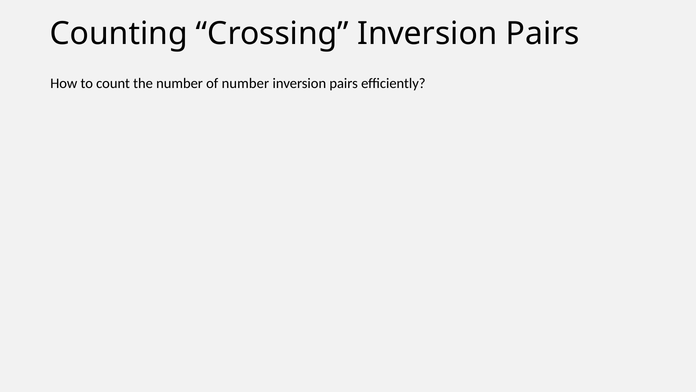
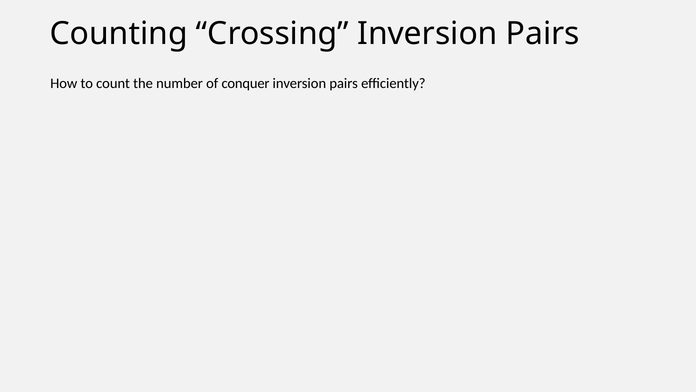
of number: number -> conquer (246, 84)
